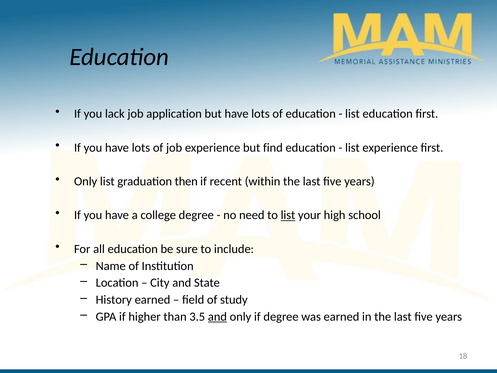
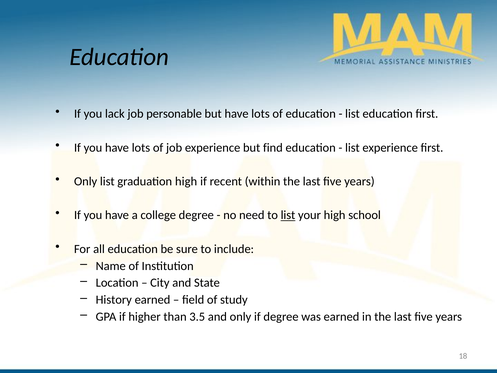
application: application -> personable (174, 114)
graduation then: then -> high (186, 181)
and underline: present -> none (217, 316)
